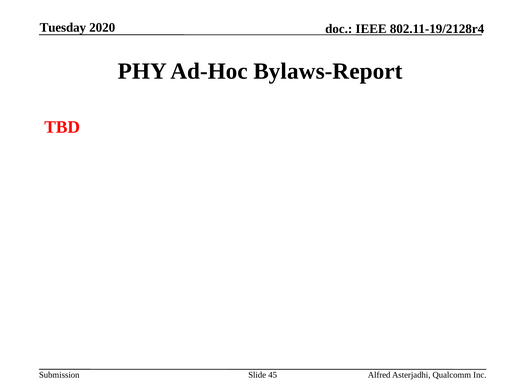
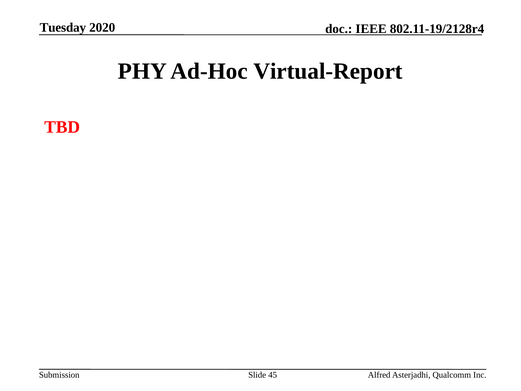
Bylaws-Report: Bylaws-Report -> Virtual-Report (328, 71)
